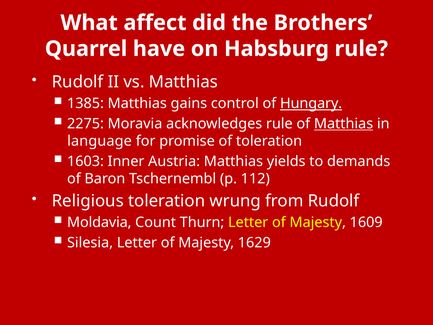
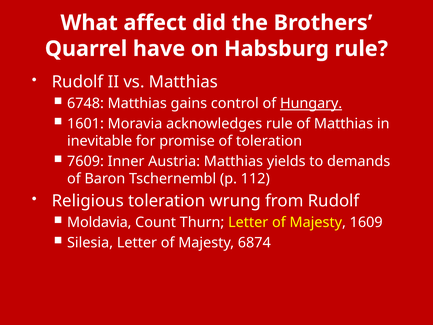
1385: 1385 -> 6748 (85, 103)
2275: 2275 -> 1601 (85, 124)
Matthias underline: present -> none (344, 124)
language: language -> inevitable (100, 141)
1603: 1603 -> 7609 (85, 161)
1629: 1629 -> 6874 (254, 243)
